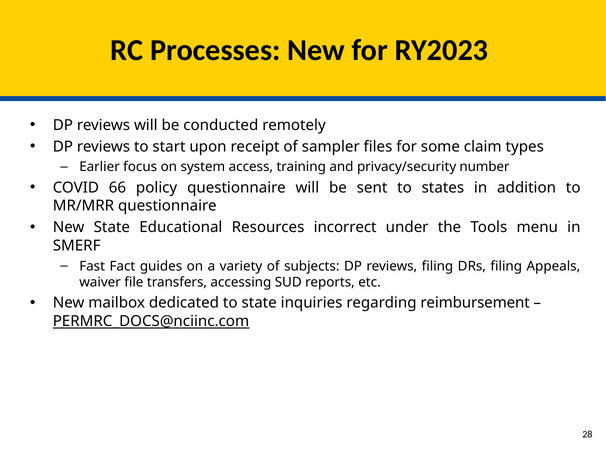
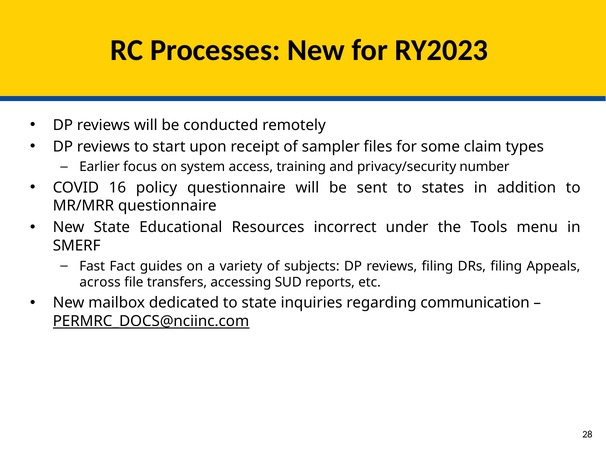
66: 66 -> 16 (117, 187)
waiver: waiver -> across (100, 282)
reimbursement: reimbursement -> communication (475, 303)
